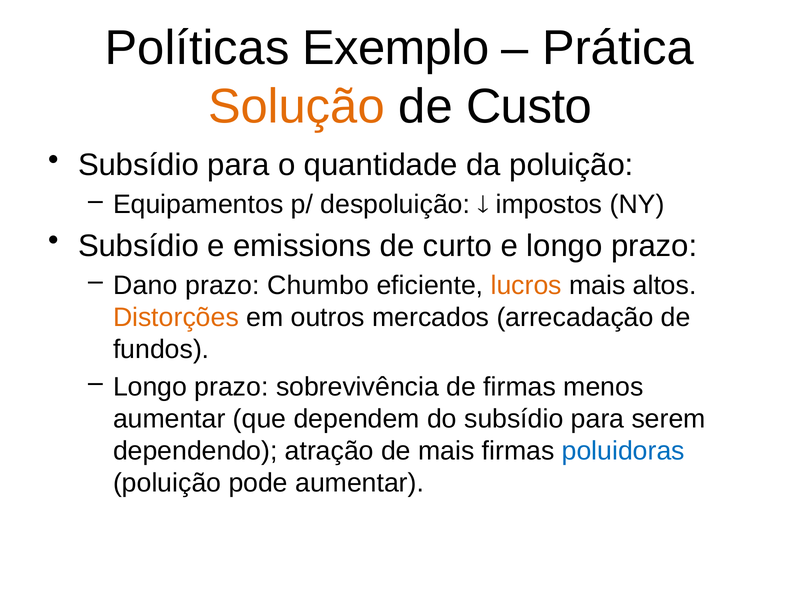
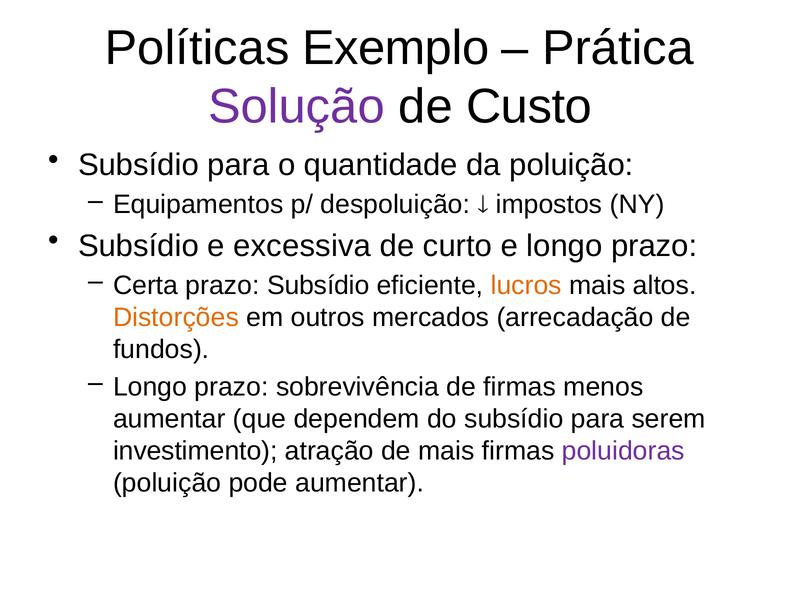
Solução colour: orange -> purple (296, 107)
emissions: emissions -> excessiva (302, 246)
Dano: Dano -> Certa (146, 285)
prazo Chumbo: Chumbo -> Subsídio (318, 285)
dependendo: dependendo -> investimento (195, 451)
poluidoras colour: blue -> purple (623, 451)
